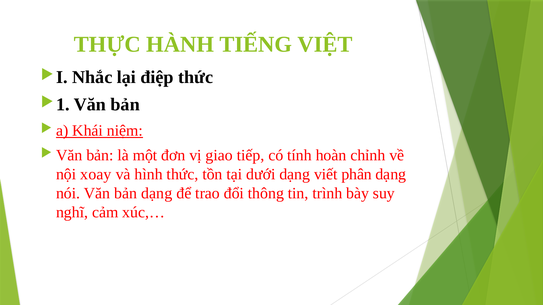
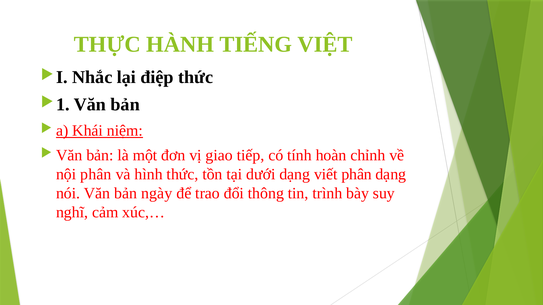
nội xoay: xoay -> phân (96, 174)
bản dạng: dạng -> ngày (157, 193)
